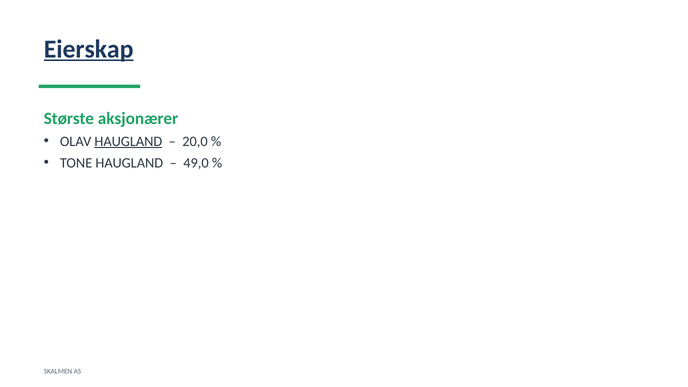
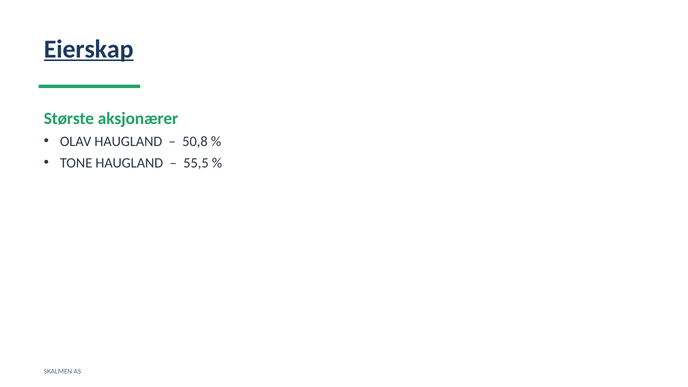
HAUGLAND underline: present -> none (128, 141)
20,0: 20,0 -> 50,8 (195, 141)
49,0: 49,0 -> 55,5 (196, 163)
